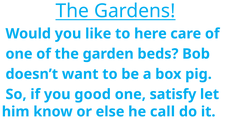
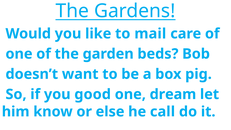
here: here -> mail (150, 34)
satisfy: satisfy -> dream (173, 94)
